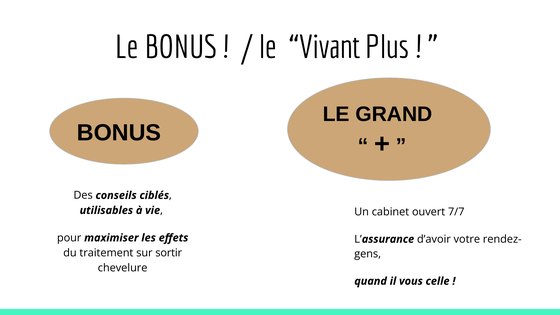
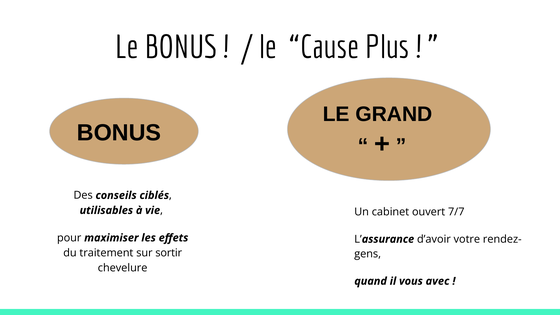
Vivant: Vivant -> Cause (324, 47)
celle: celle -> avec (438, 281)
